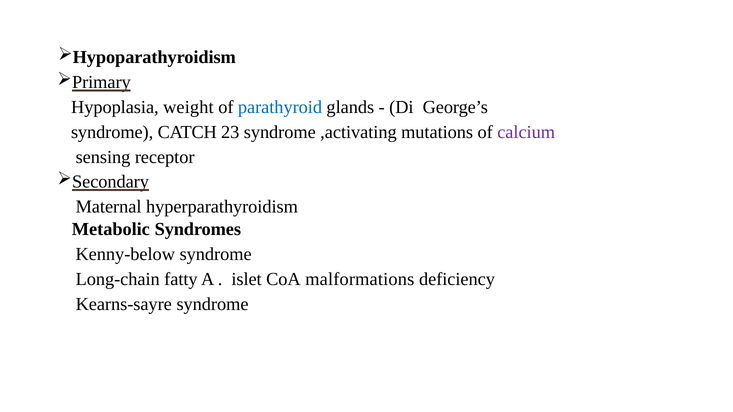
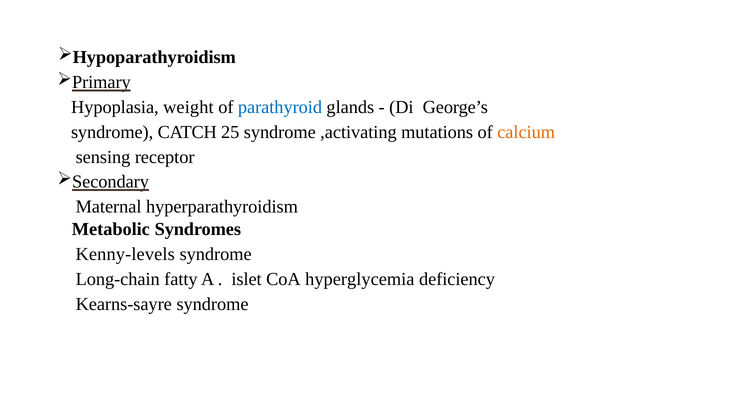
23: 23 -> 25 (230, 132)
calcium colour: purple -> orange (526, 132)
Kenny-below: Kenny-below -> Kenny-levels (125, 255)
malformations: malformations -> hyperglycemia (360, 280)
